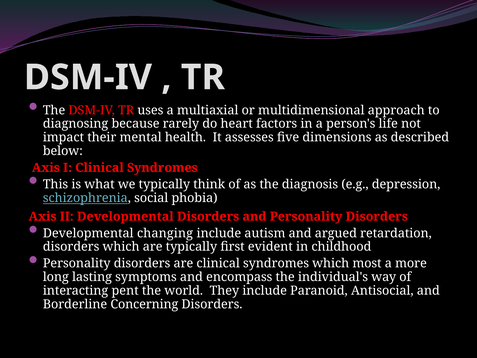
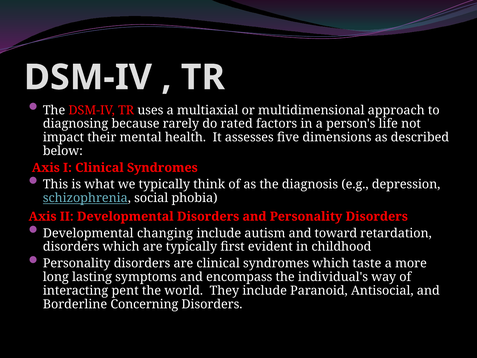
heart: heart -> rated (237, 124)
argued: argued -> toward (336, 233)
most: most -> taste (367, 263)
